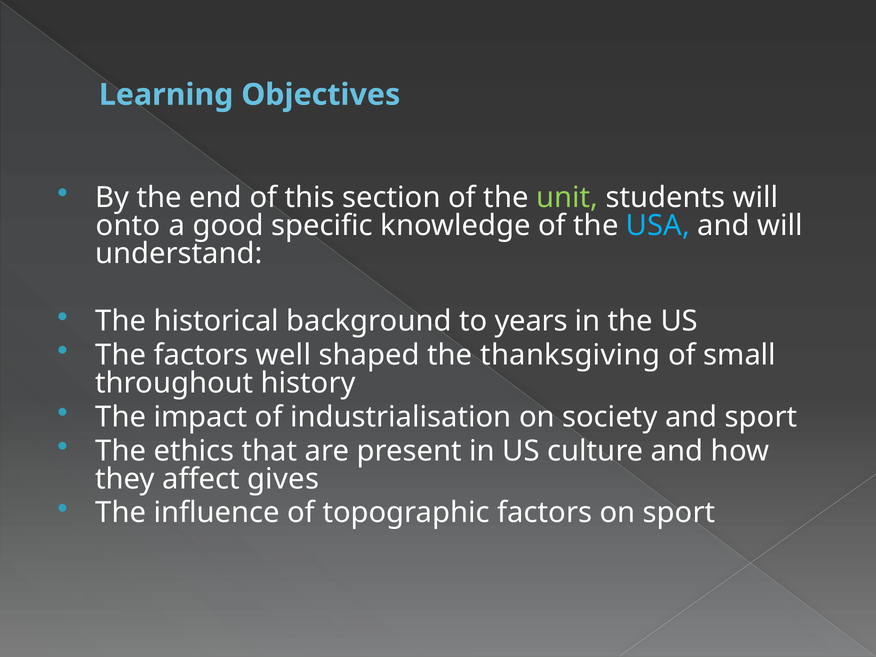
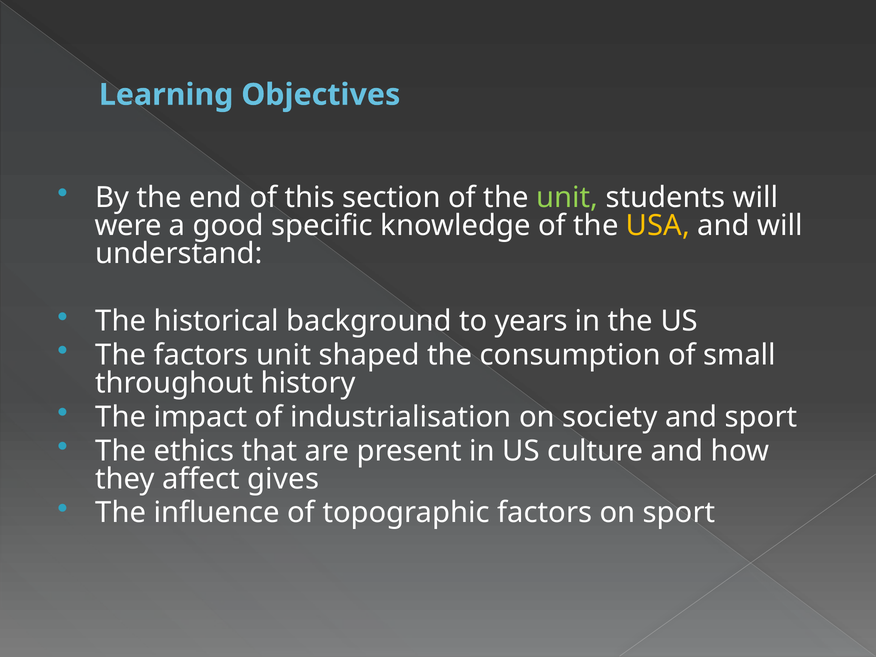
onto: onto -> were (128, 226)
USA colour: light blue -> yellow (658, 226)
factors well: well -> unit (284, 355)
thanksgiving: thanksgiving -> consumption (570, 355)
